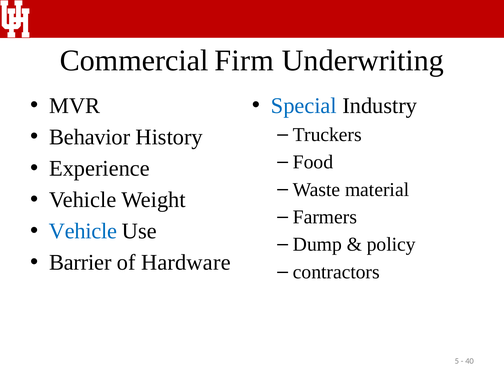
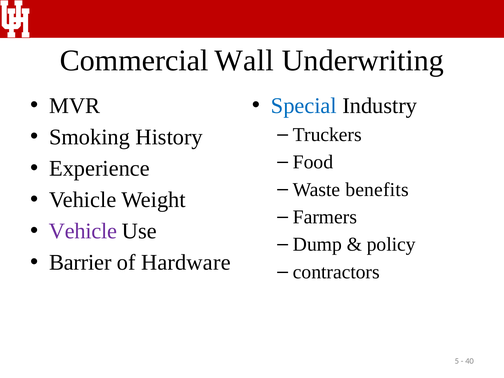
Firm: Firm -> Wall (244, 60)
Behavior: Behavior -> Smoking (90, 137)
material: material -> benefits (377, 190)
Vehicle colour: blue -> purple (83, 231)
